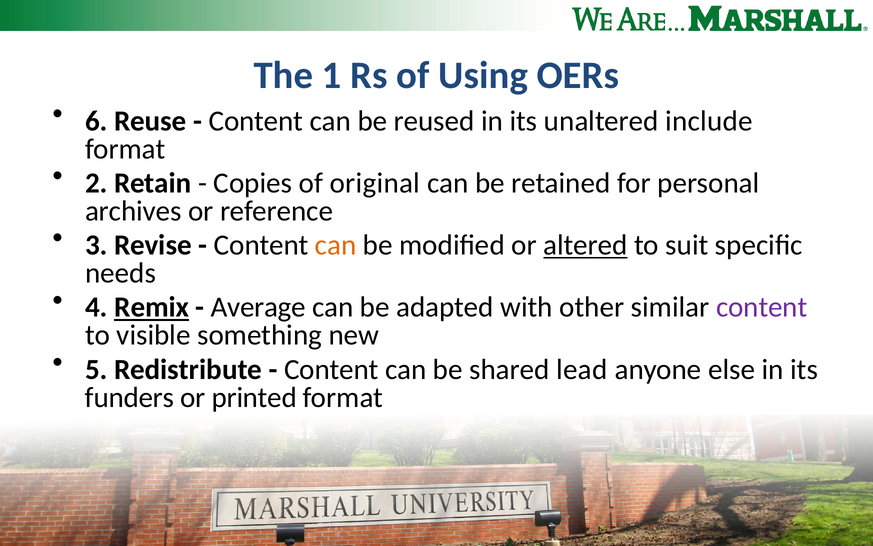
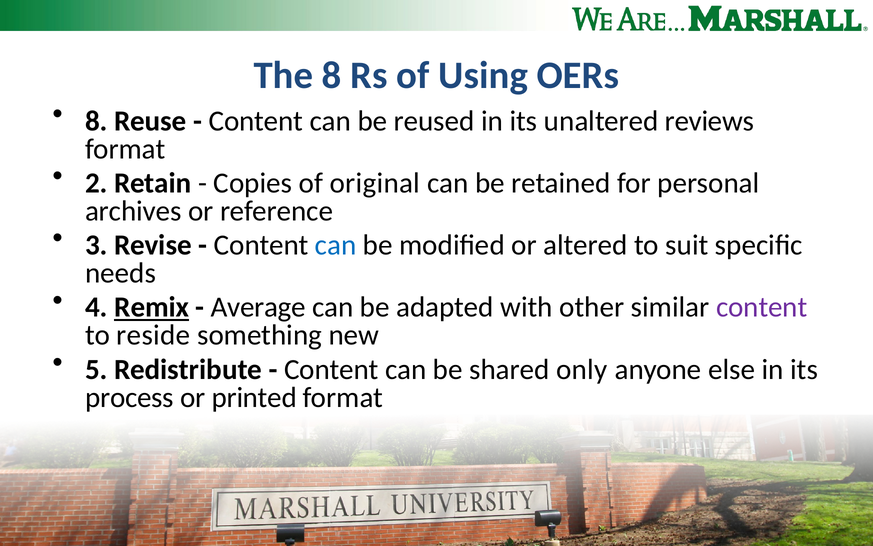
The 1: 1 -> 8 (332, 75)
6: 6 -> 8 (96, 121)
include: include -> reviews (709, 121)
can colour: orange -> blue (336, 245)
altered underline: present -> none (585, 245)
visible: visible -> reside (153, 335)
lead: lead -> only (582, 369)
funders: funders -> process (129, 397)
